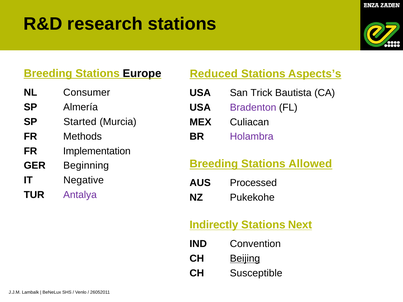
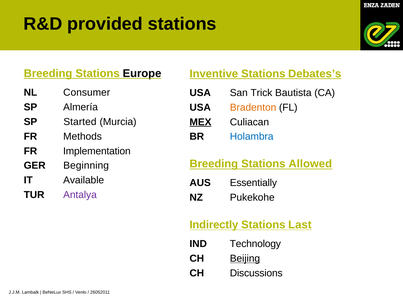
research: research -> provided (105, 24)
Reduced: Reduced -> Inventive (214, 74)
Aspects’s: Aspects’s -> Debates’s (315, 74)
Bradenton colour: purple -> orange (253, 108)
MEX underline: none -> present (200, 122)
Holambra colour: purple -> blue (252, 137)
Negative: Negative -> Available (84, 180)
Processed: Processed -> Essentially (253, 183)
Next: Next -> Last (300, 225)
Convention: Convention -> Technology (255, 244)
Susceptible: Susceptible -> Discussions (256, 273)
